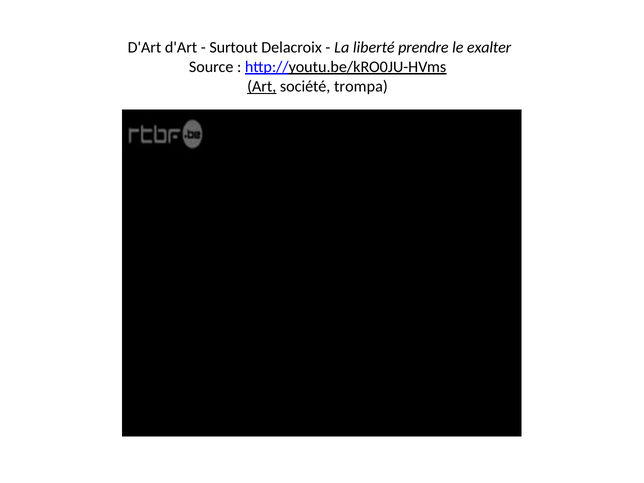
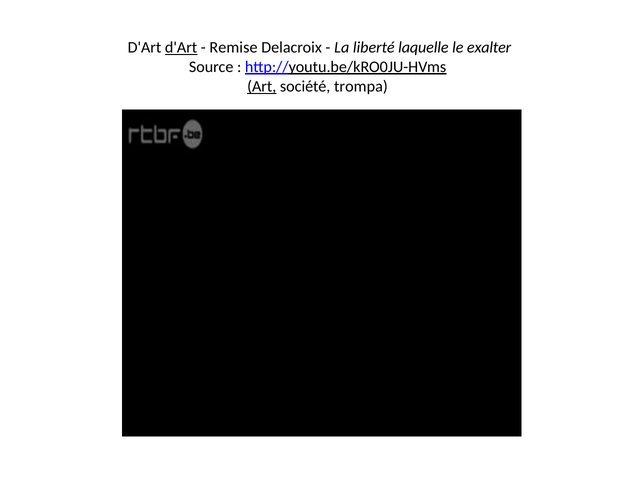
d'Art underline: none -> present (181, 48)
Surtout: Surtout -> Remise (233, 48)
prendre: prendre -> laquelle (423, 48)
